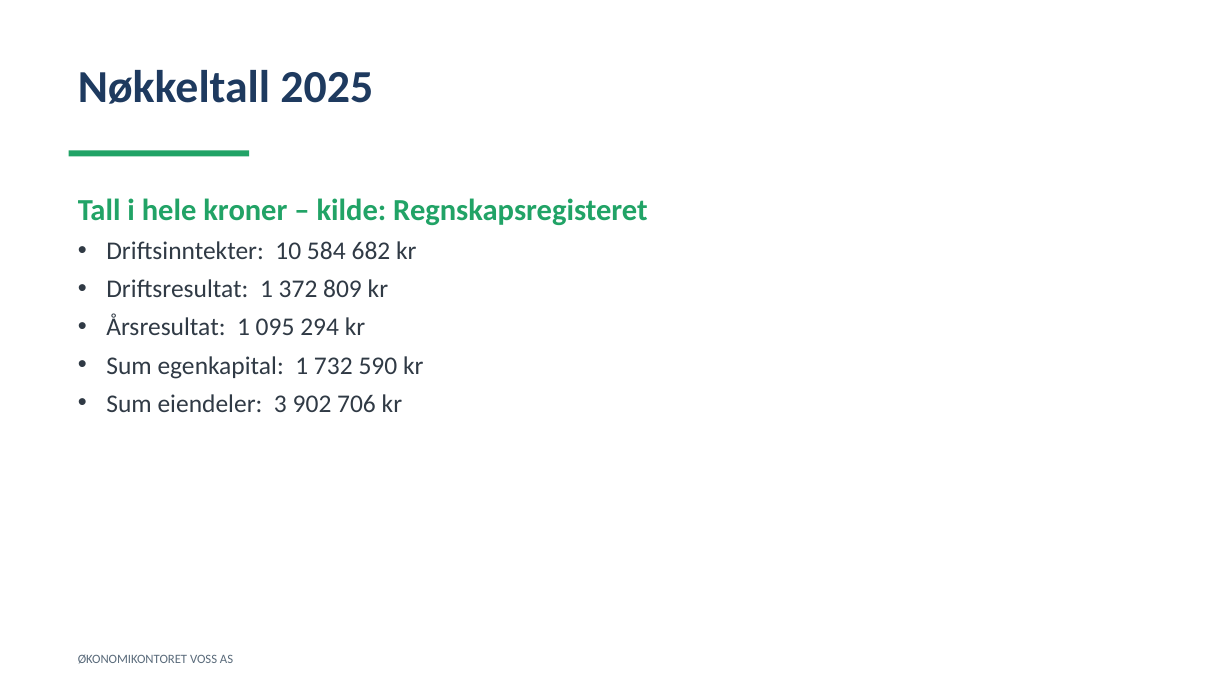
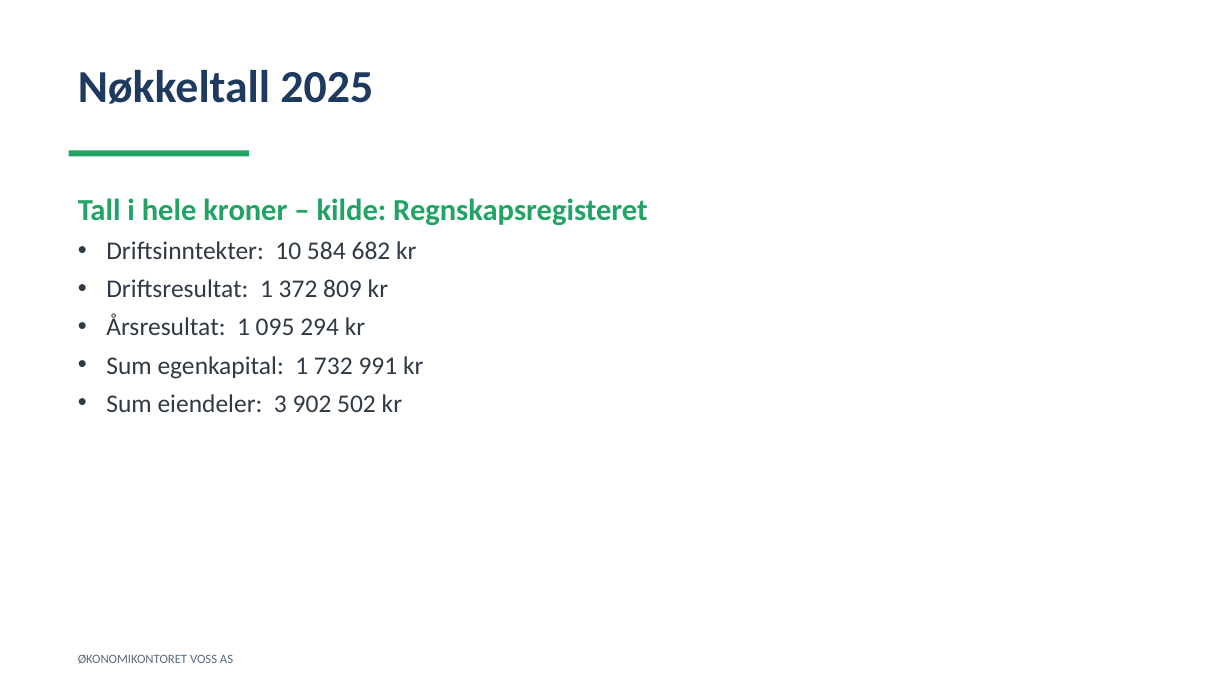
590: 590 -> 991 (378, 366)
706: 706 -> 502 (357, 404)
